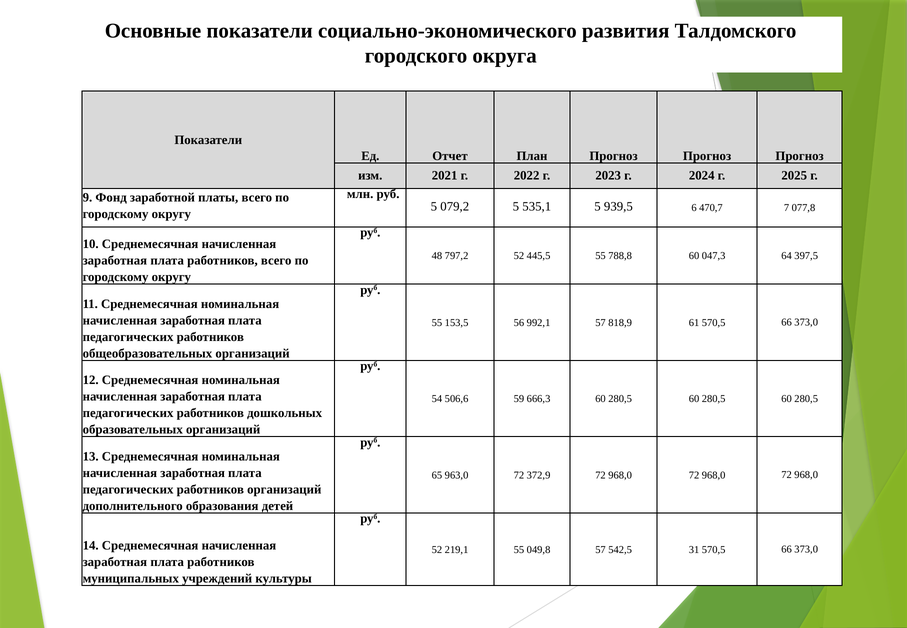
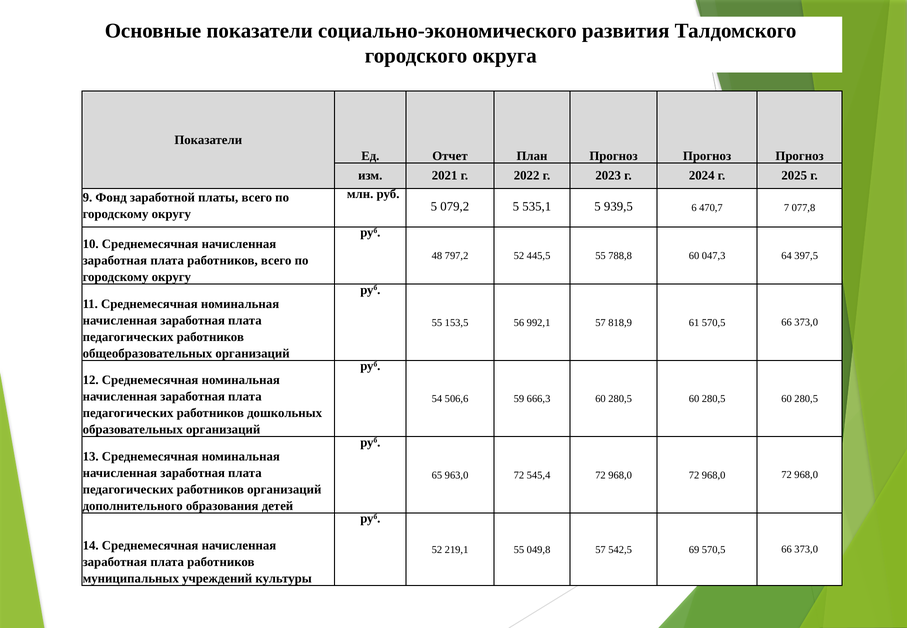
372,9: 372,9 -> 545,4 (539, 475)
31: 31 -> 69 (694, 550)
